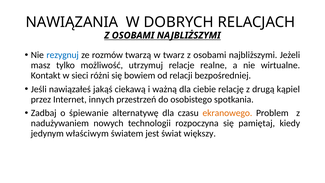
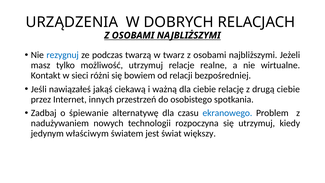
NAWIĄZANIA: NAWIĄZANIA -> URZĄDZENIA (72, 22)
rozmów: rozmów -> podczas (107, 55)
drugą kąpiel: kąpiel -> ciebie (288, 89)
ekranowego colour: orange -> blue (227, 113)
się pamiętaj: pamiętaj -> utrzymuj (257, 123)
